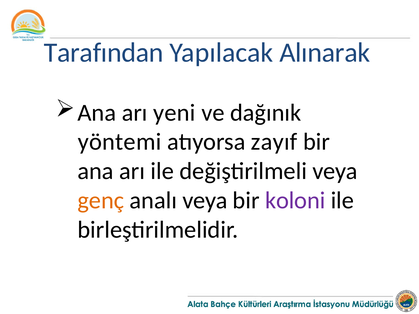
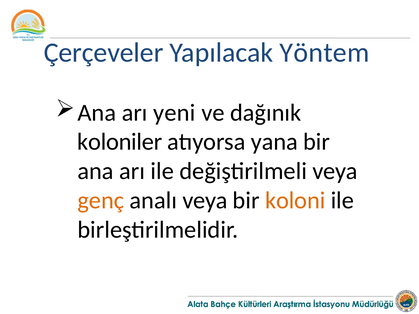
Tarafından: Tarafından -> Çerçeveler (104, 53)
Alınarak: Alınarak -> Yöntem (324, 53)
yöntemi: yöntemi -> koloniler (120, 142)
zayıf: zayıf -> yana (274, 142)
koloni colour: purple -> orange (295, 201)
